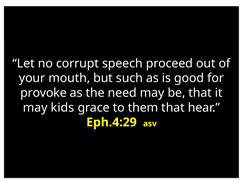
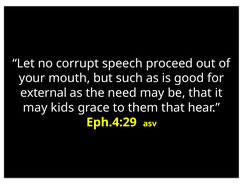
provoke: provoke -> external (44, 93)
